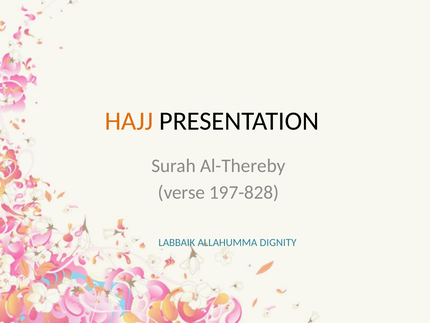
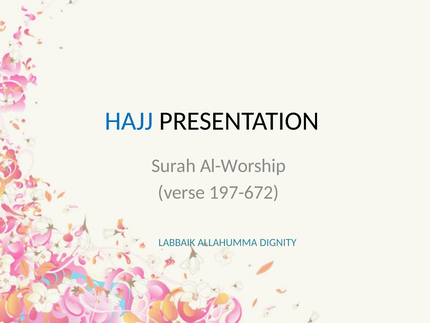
HAJJ colour: orange -> blue (129, 121)
Al-Thereby: Al-Thereby -> Al-Worship (243, 165)
197-828: 197-828 -> 197-672 (244, 192)
